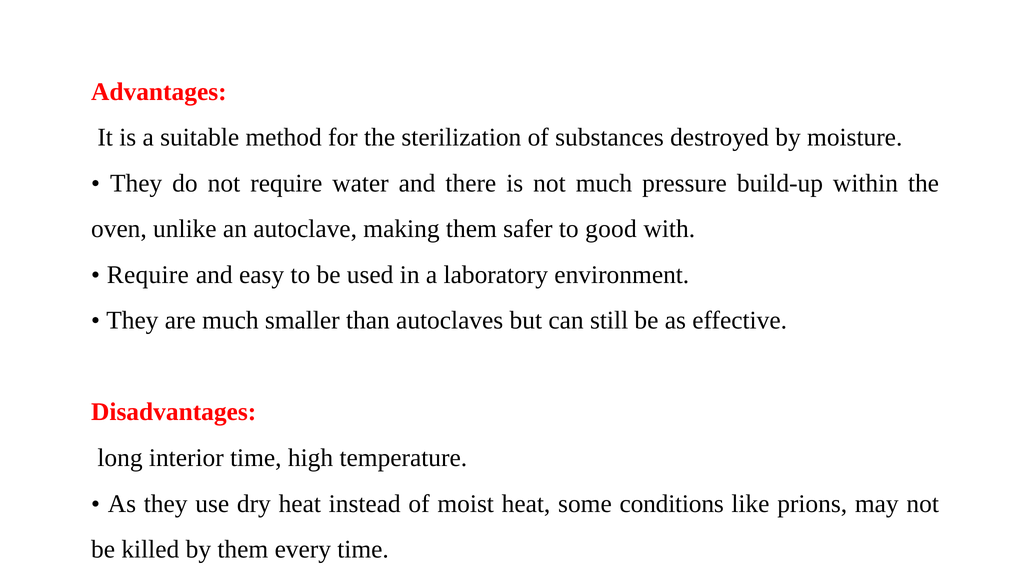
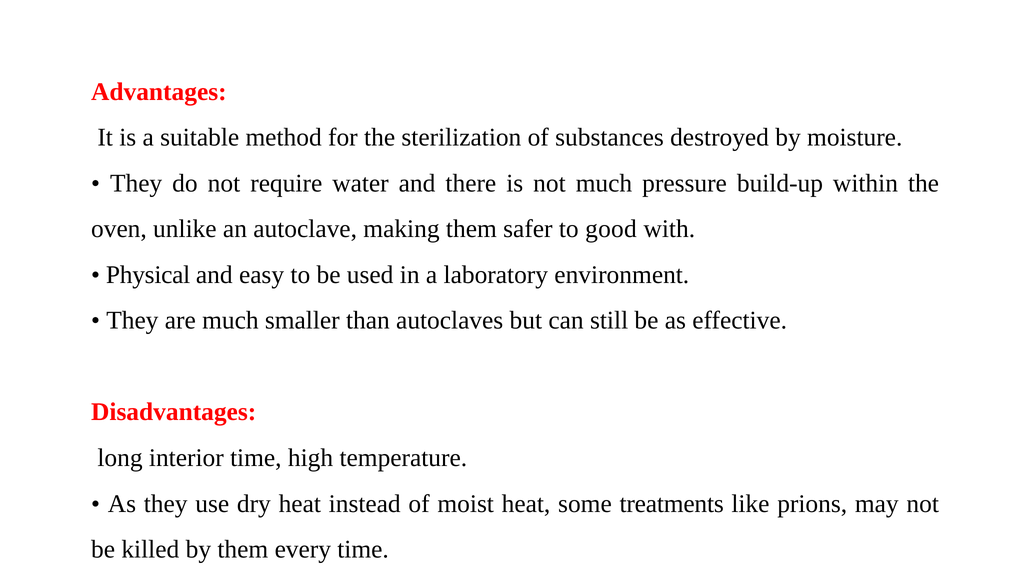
Require: Require -> Physical (148, 275)
conditions: conditions -> treatments (672, 504)
